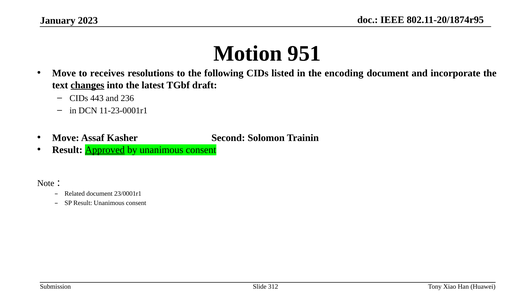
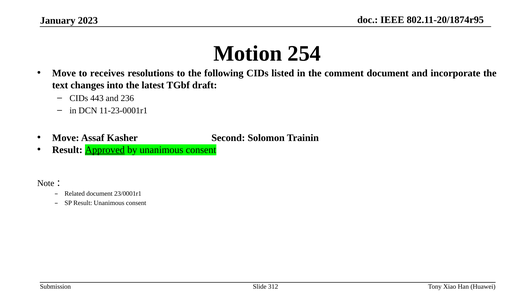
951: 951 -> 254 (304, 53)
encoding: encoding -> comment (344, 73)
changes underline: present -> none (87, 85)
